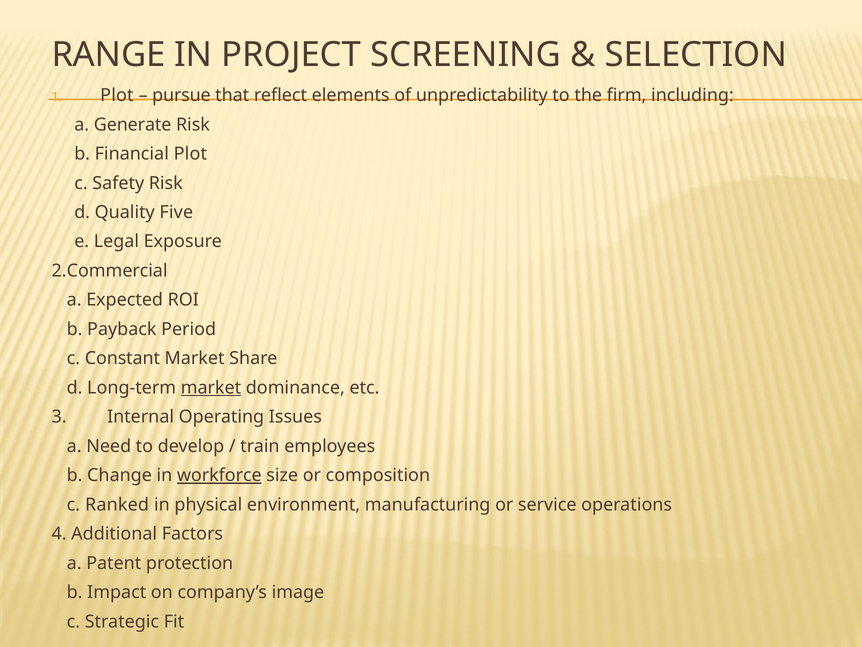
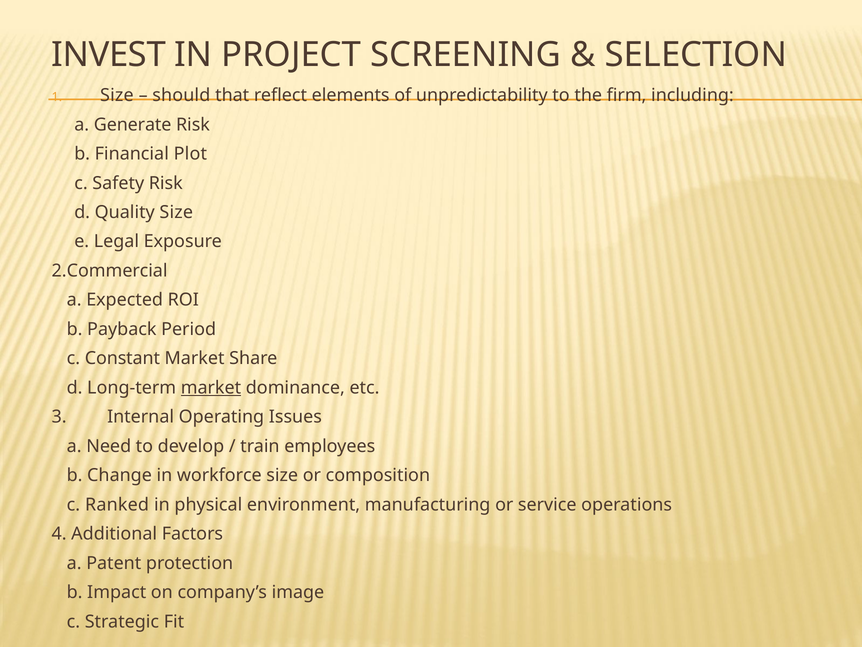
RANGE: RANGE -> INVEST (109, 55)
Plot: Plot -> Size (117, 95)
pursue: pursue -> should (181, 95)
Quality Five: Five -> Size (176, 212)
workforce underline: present -> none (219, 475)
